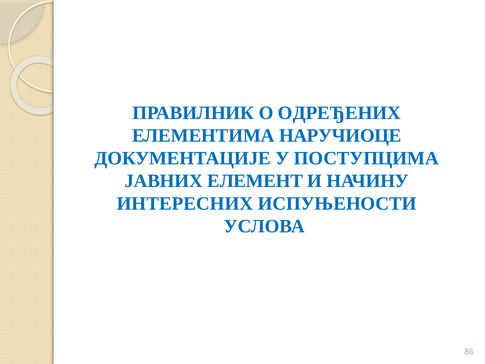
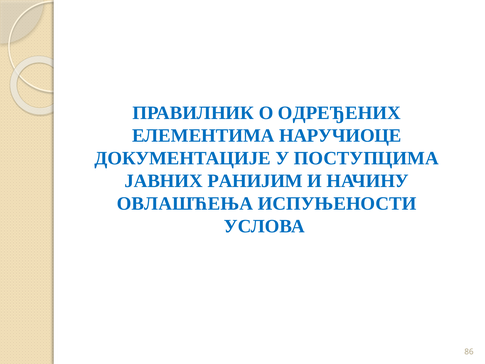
ЕЛЕМЕНТ: ЕЛЕМЕНТ -> РАНИЈИМ (255, 181)
ИНТЕРЕСНИХ: ИНТЕРЕСНИХ -> ОВЛАШЋЕЊА (185, 203)
